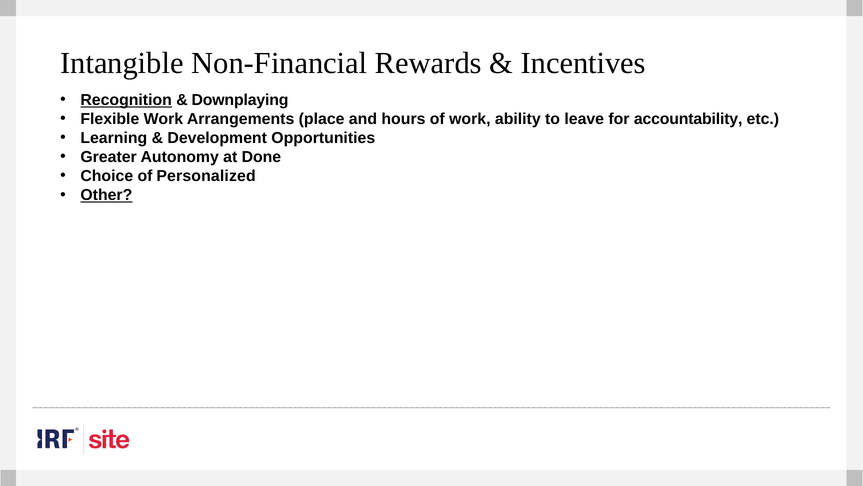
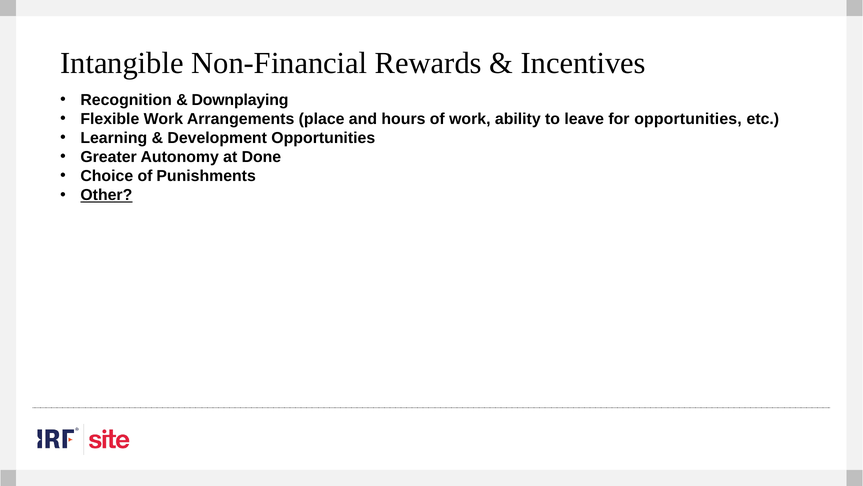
Recognition underline: present -> none (126, 100)
for accountability: accountability -> opportunities (688, 119)
Personalized: Personalized -> Punishments (206, 176)
